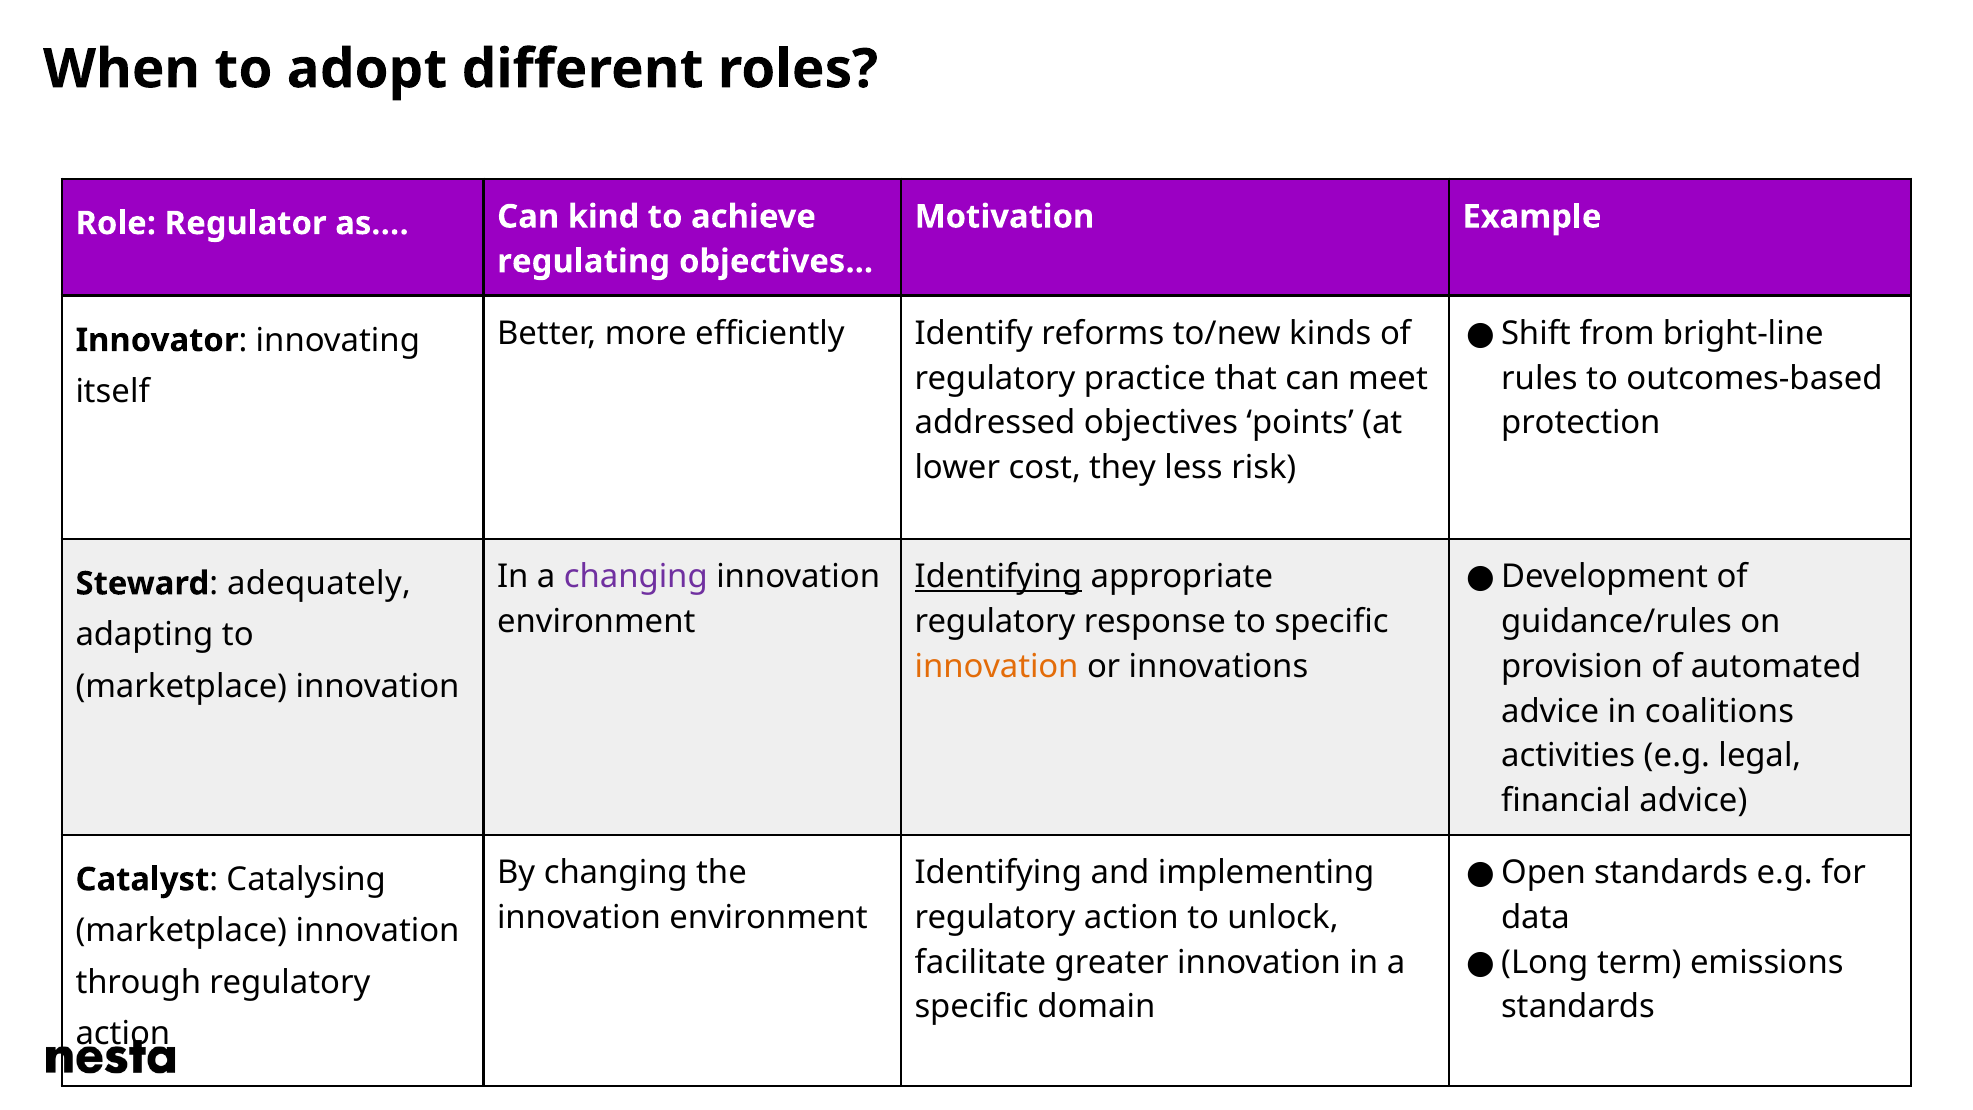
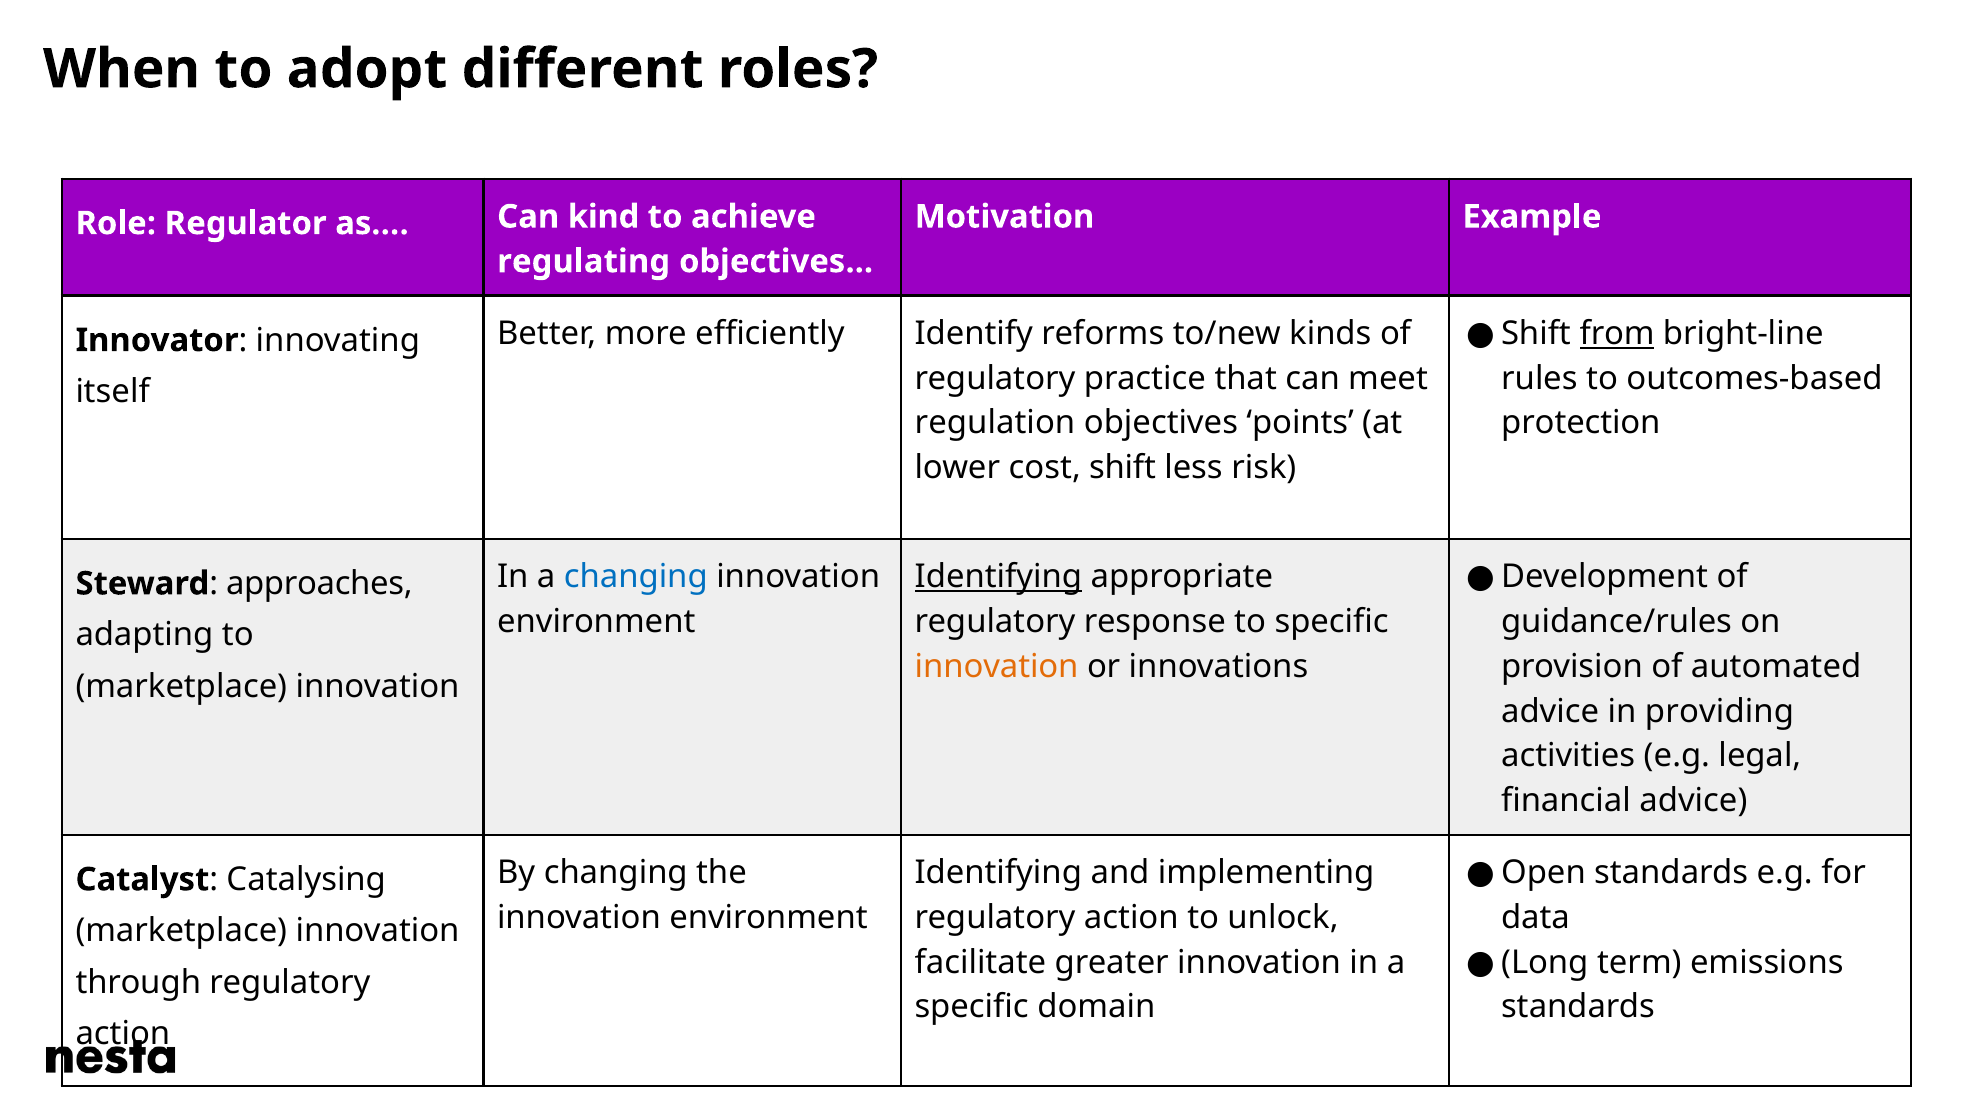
from underline: none -> present (1617, 334)
addressed: addressed -> regulation (995, 423)
they: they -> shift (1123, 468)
changing colour: purple -> blue (636, 577)
adequately: adequately -> approaches (319, 584)
coalitions: coalitions -> providing (1720, 711)
